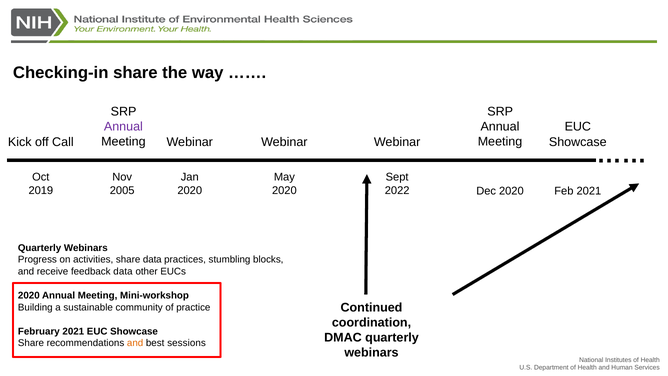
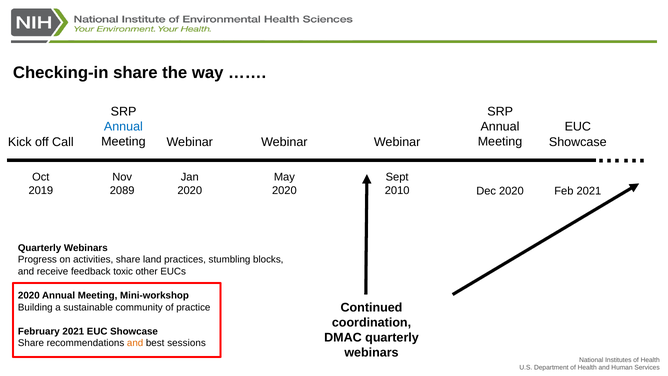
Annual colour: purple -> blue (123, 127)
2005: 2005 -> 2089 (122, 191)
2022: 2022 -> 2010 (397, 191)
share data: data -> land (152, 260)
feedback data: data -> toxic (123, 271)
